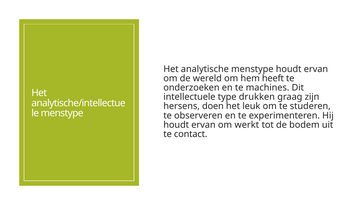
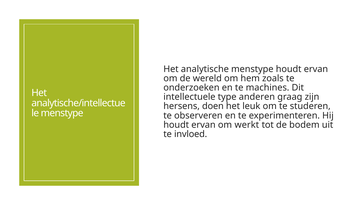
heeft: heeft -> zoals (273, 78)
drukken: drukken -> anderen (257, 97)
contact: contact -> invloed (191, 134)
